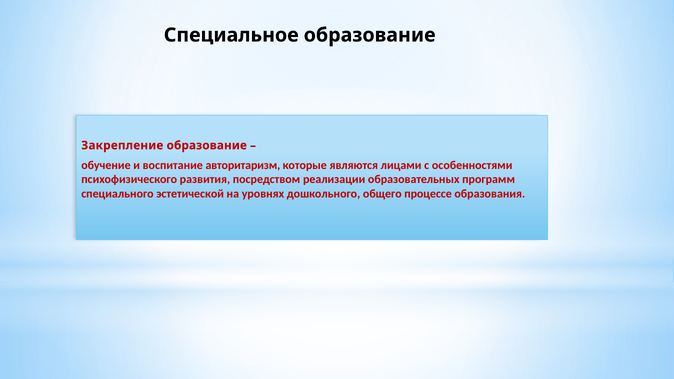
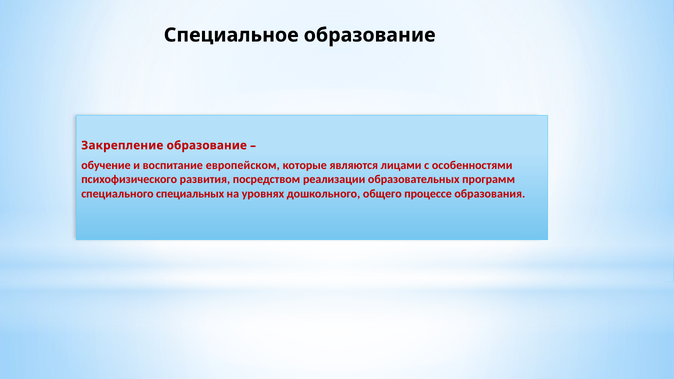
авторитаризм: авторитаризм -> европейском (243, 165)
эстетической: эстетической -> специальных (190, 194)
